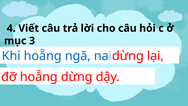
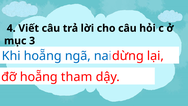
hoẵng dừng: dừng -> tham (77, 77)
